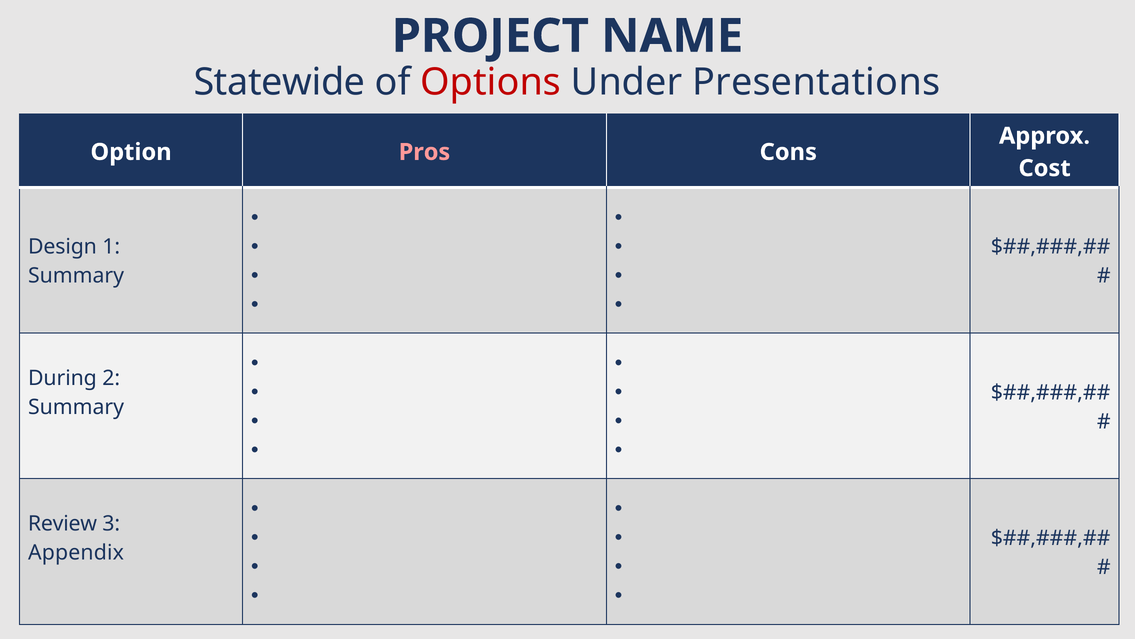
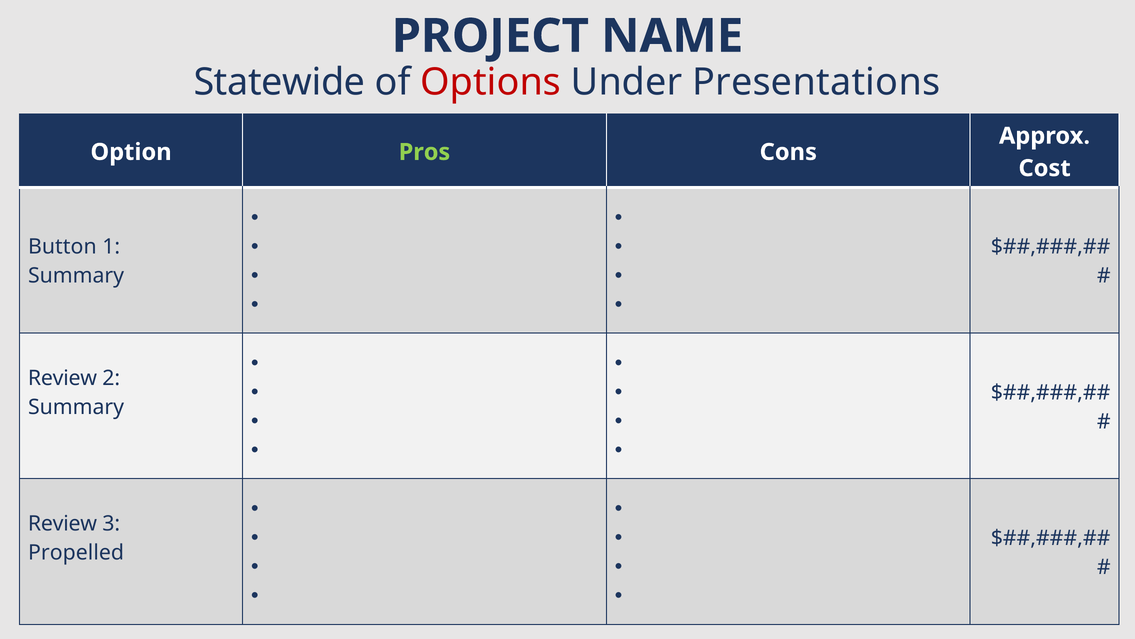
Pros colour: pink -> light green (424, 152)
Design: Design -> Button (62, 247)
During: During -> Review (62, 378)
Appendix: Appendix -> Propelled (76, 552)
